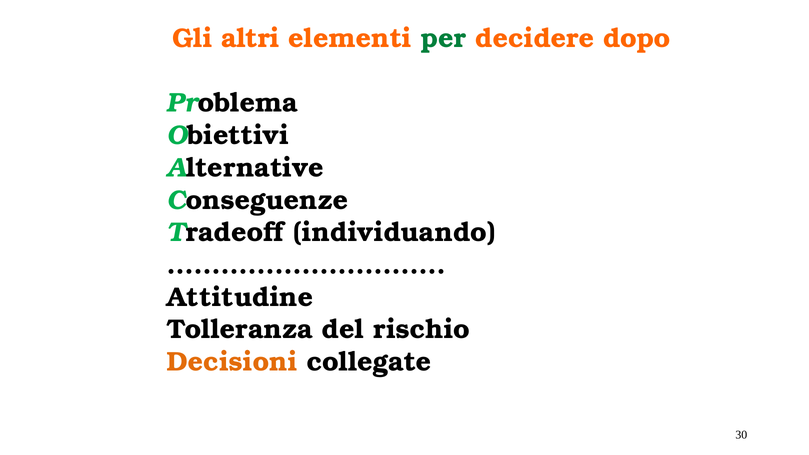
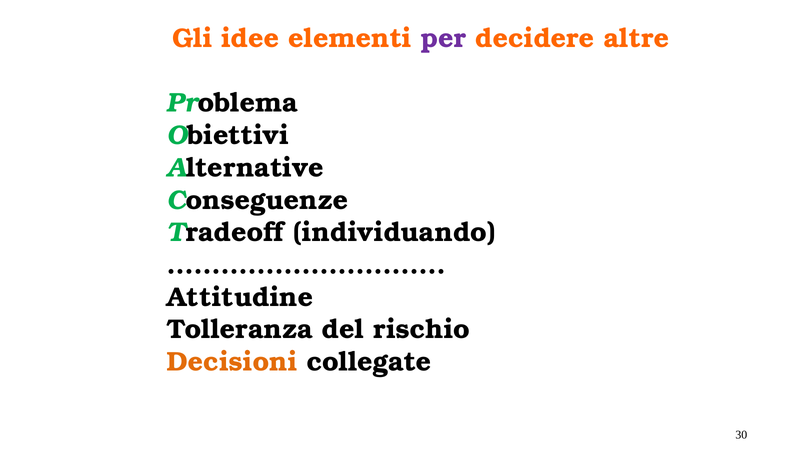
altri: altri -> idee (250, 38)
per colour: green -> purple (444, 38)
dopo: dopo -> altre (636, 38)
